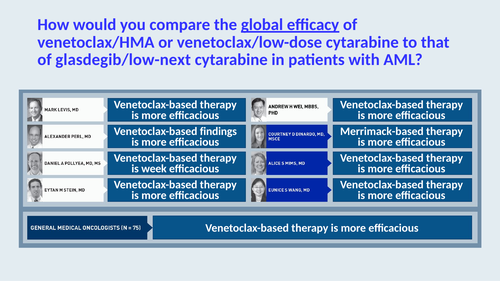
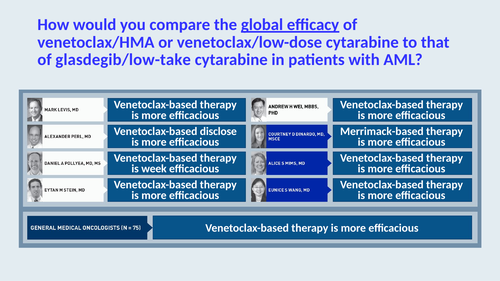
glasdegib/low-next: glasdegib/low-next -> glasdegib/low-take (123, 60)
findings: findings -> disclose (218, 131)
